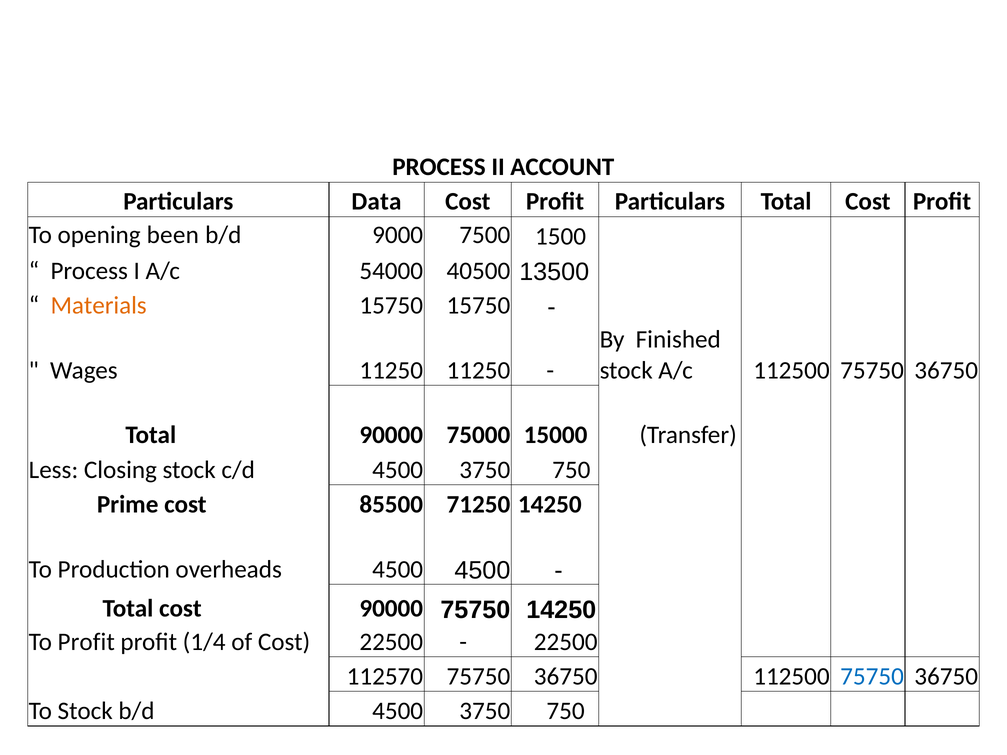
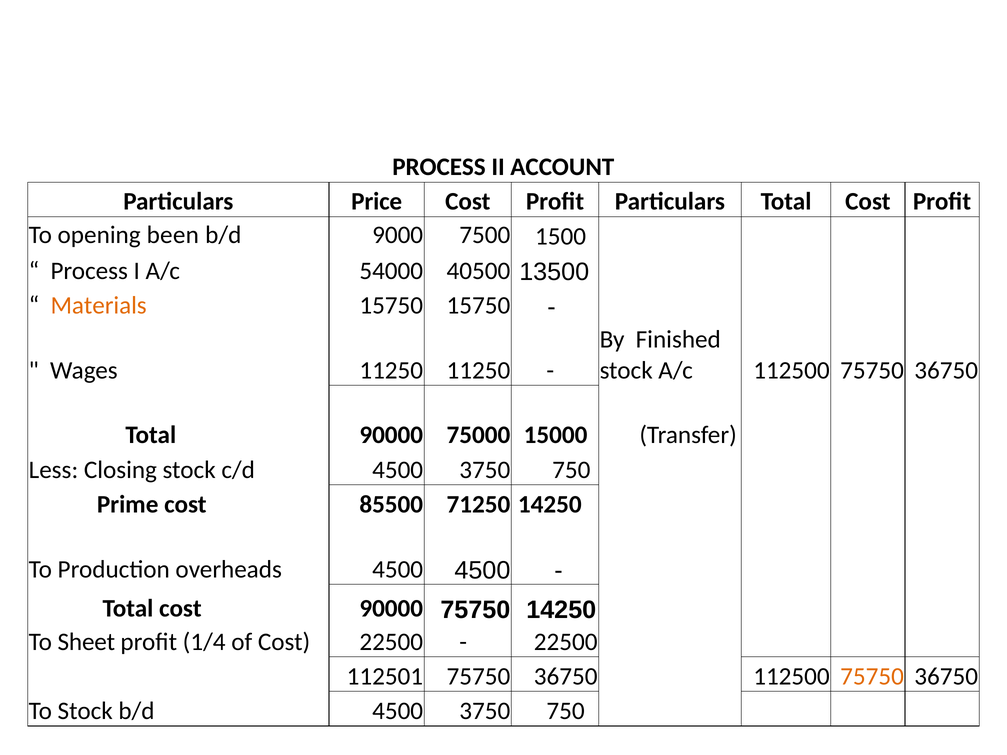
Data: Data -> Price (377, 202)
To Profit: Profit -> Sheet (86, 642)
112570: 112570 -> 112501 (385, 677)
75750 colour: blue -> orange (872, 677)
